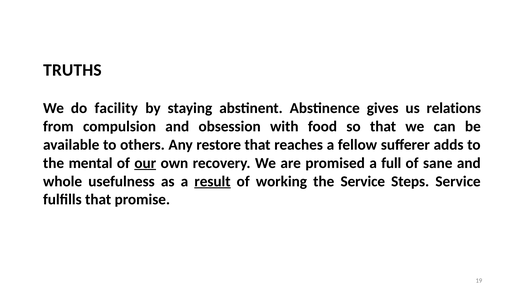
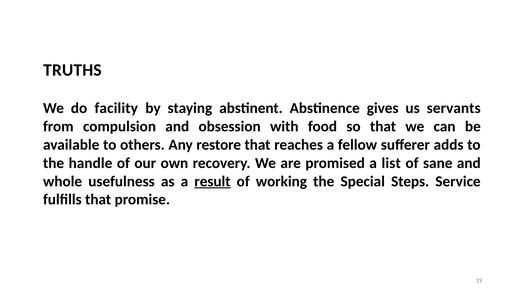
relations: relations -> servants (454, 108)
mental: mental -> handle (90, 163)
our underline: present -> none (145, 163)
full: full -> list (391, 163)
the Service: Service -> Special (363, 181)
